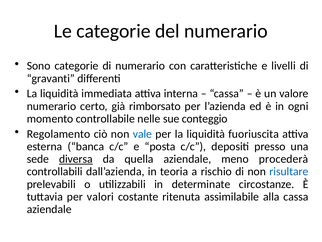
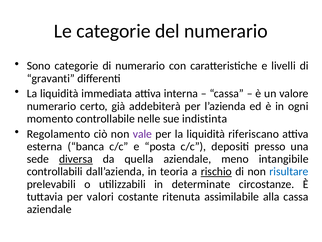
rimborsato: rimborsato -> addebiterà (155, 106)
conteggio: conteggio -> indistinta (205, 119)
vale colour: blue -> purple (142, 134)
fuoriuscita: fuoriuscita -> riferiscano (254, 134)
procederà: procederà -> intangibile (284, 159)
rischio underline: none -> present (216, 171)
